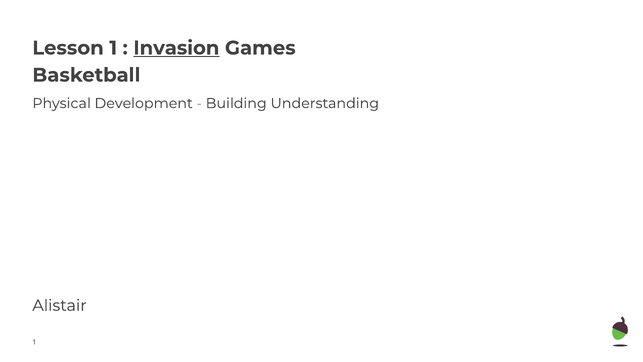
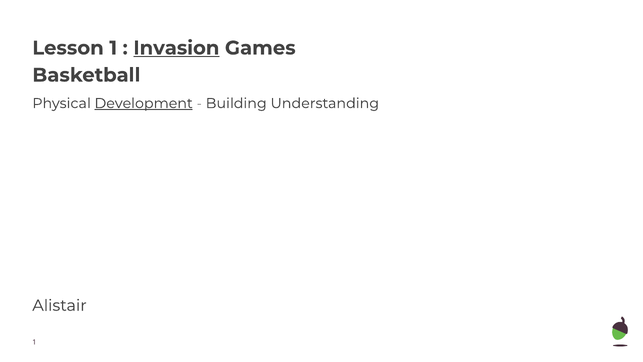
Development underline: none -> present (144, 103)
